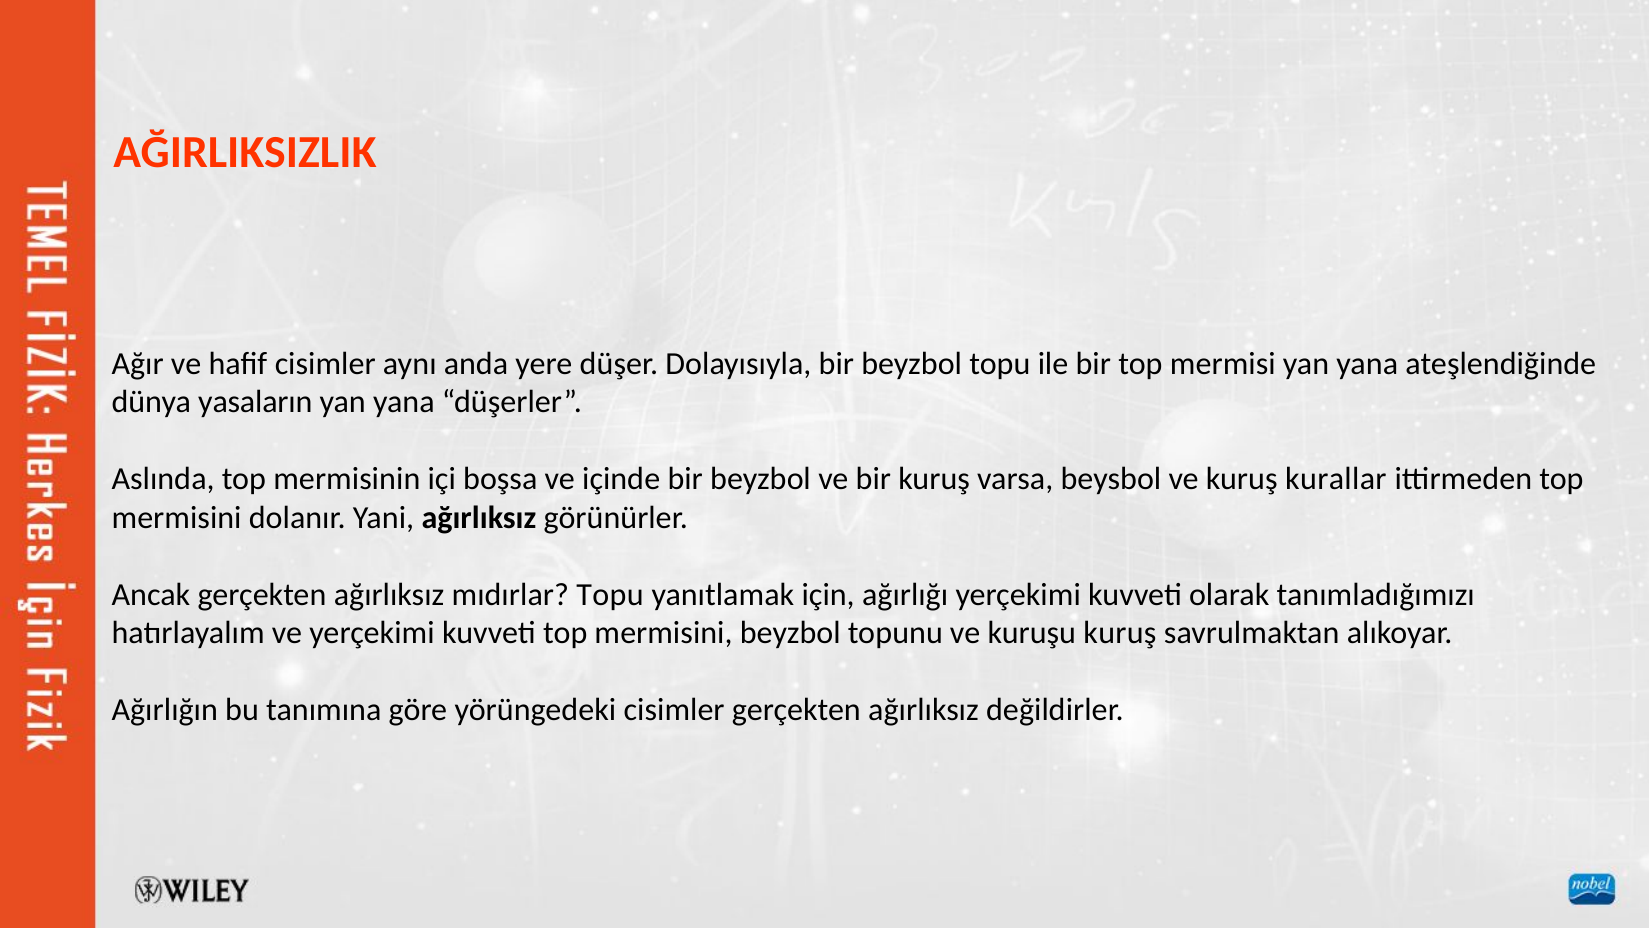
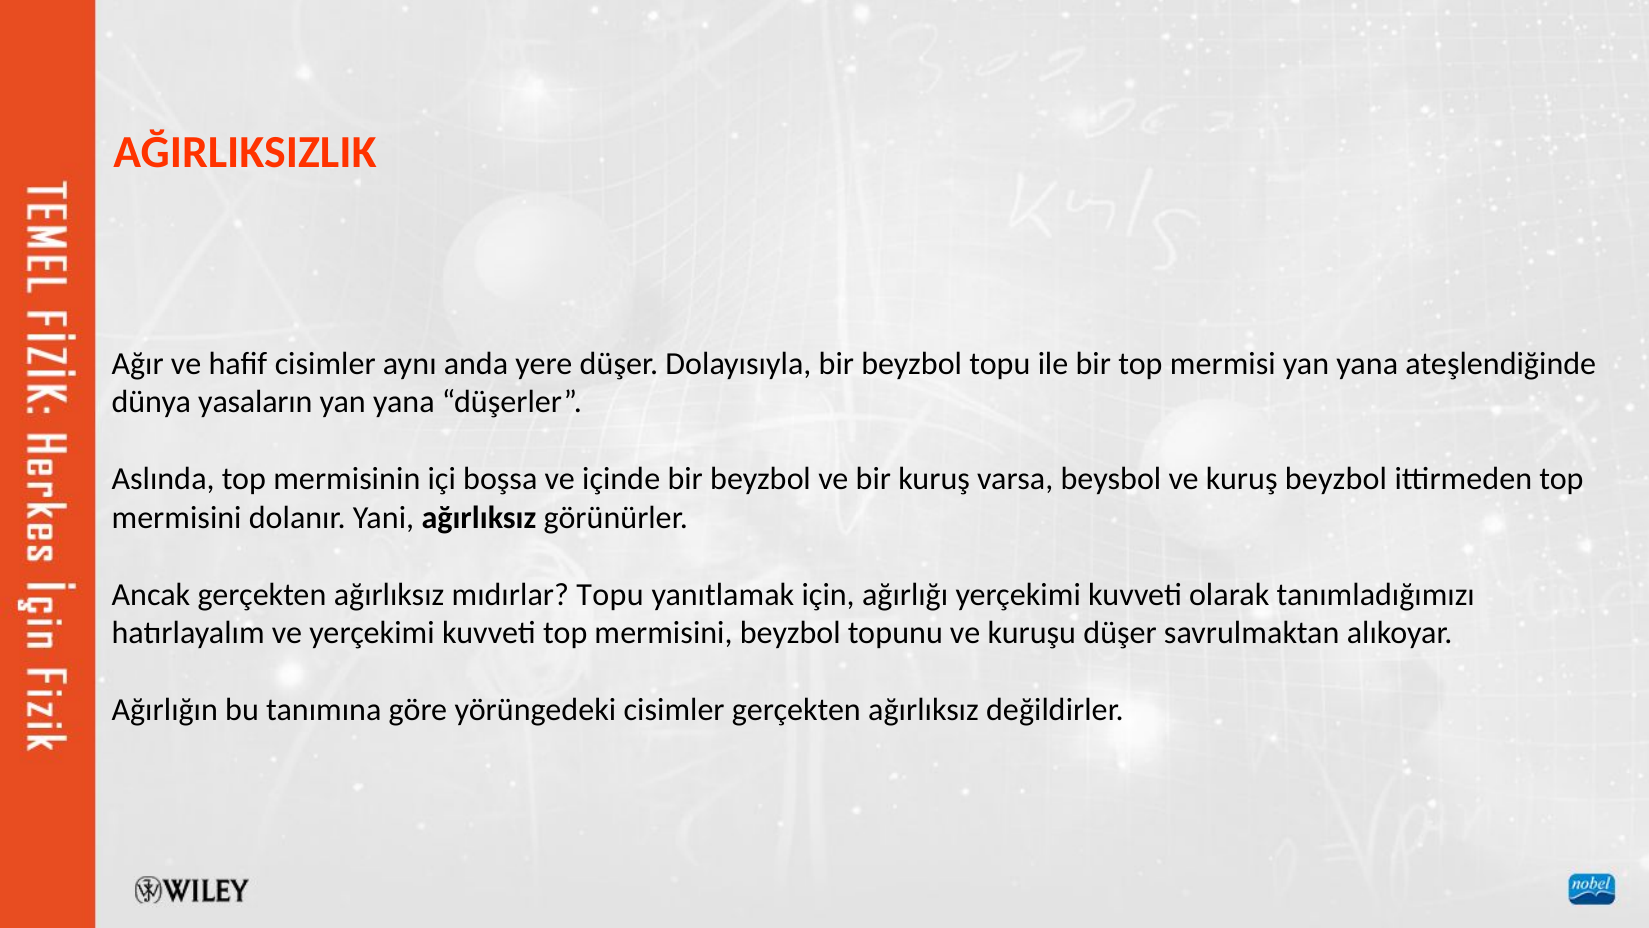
kuruş kurallar: kurallar -> beyzbol (1336, 479)
kuruşu kuruş: kuruş -> düşer (1120, 633)
